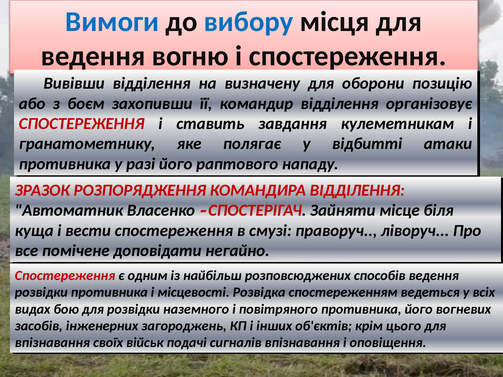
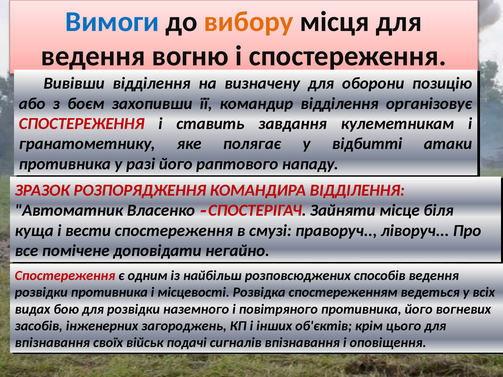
вибору colour: blue -> orange (249, 22)
